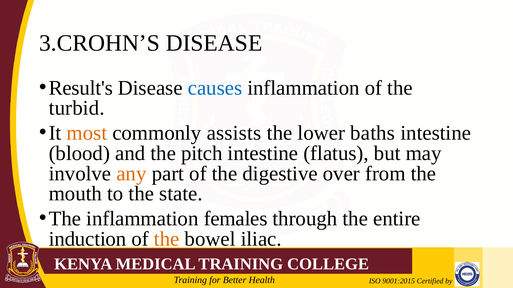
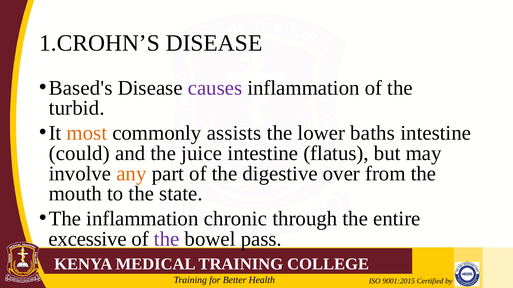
3.CROHN’S: 3.CROHN’S -> 1.CROHN’S (99, 43)
Result's: Result's -> Based's (81, 88)
causes colour: blue -> purple (215, 88)
blood: blood -> could (79, 154)
pitch: pitch -> juice (202, 154)
females: females -> chronic (235, 219)
induction: induction -> excessive (88, 239)
the colour: orange -> purple (167, 239)
iliac: iliac -> pass (261, 239)
